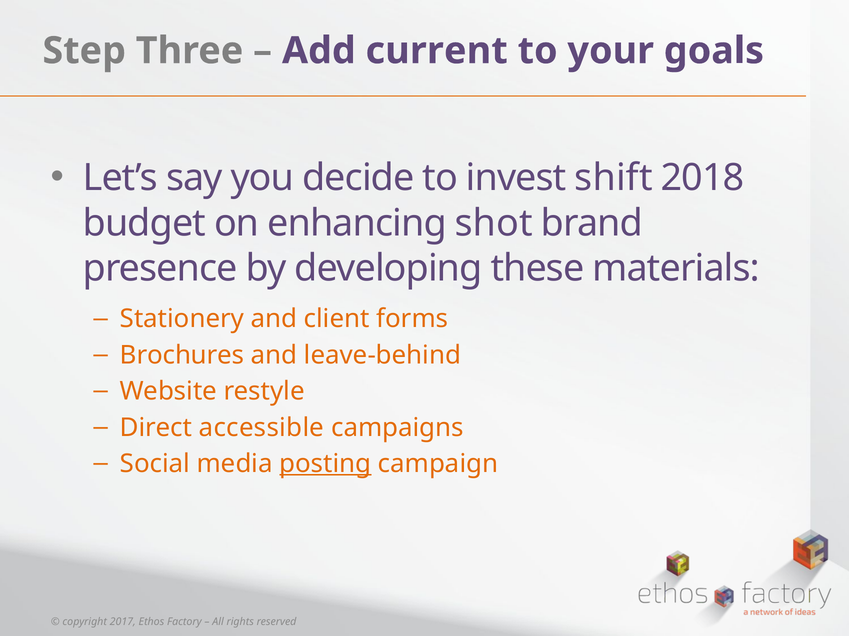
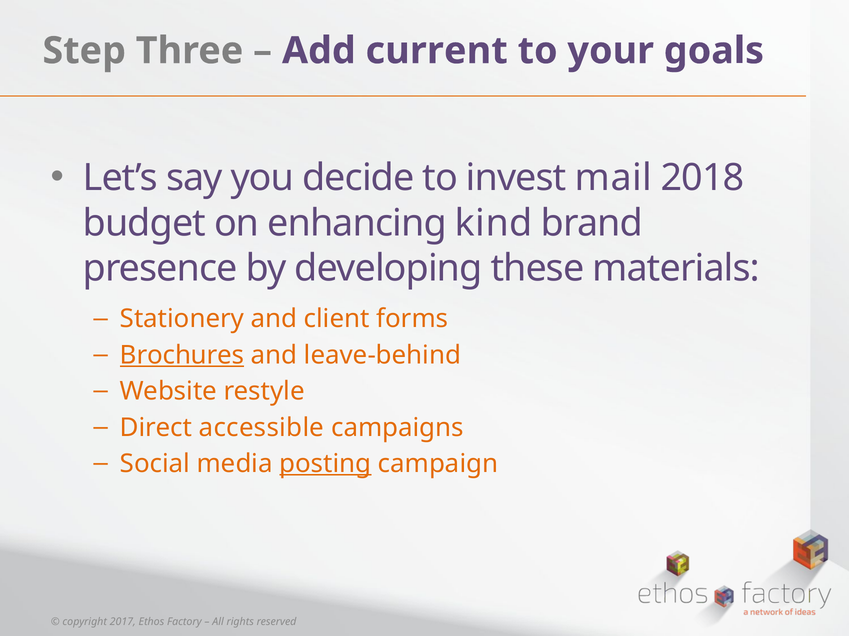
shift: shift -> mail (613, 178)
shot: shot -> kind (494, 223)
Brochures underline: none -> present (182, 356)
